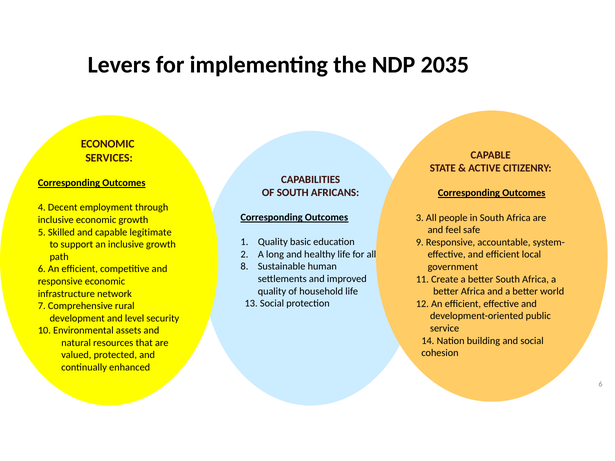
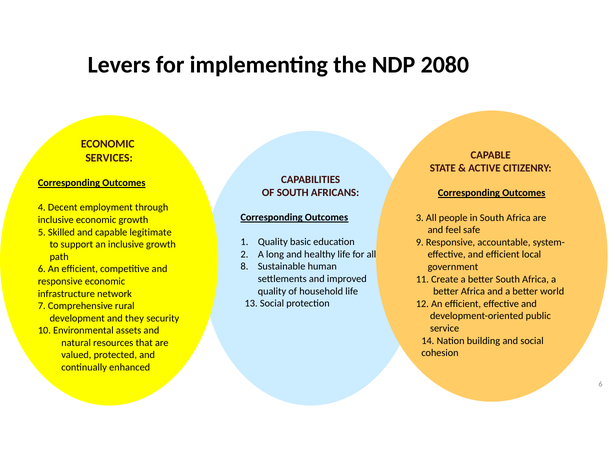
2035: 2035 -> 2080 (445, 65)
level: level -> they (134, 318)
